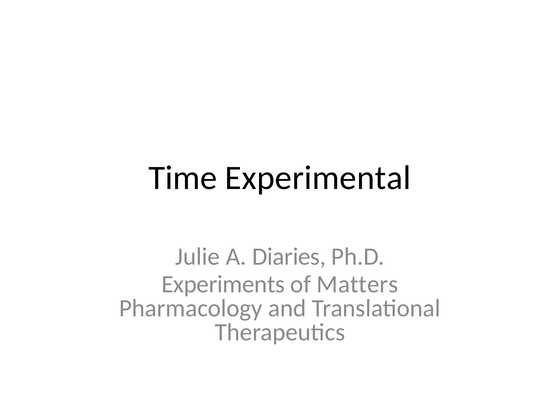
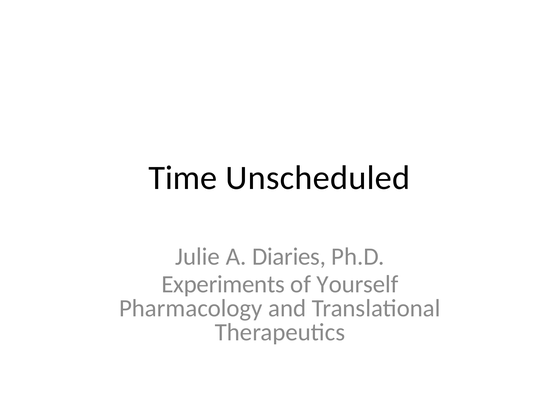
Experimental: Experimental -> Unscheduled (318, 178)
Matters: Matters -> Yourself (358, 284)
